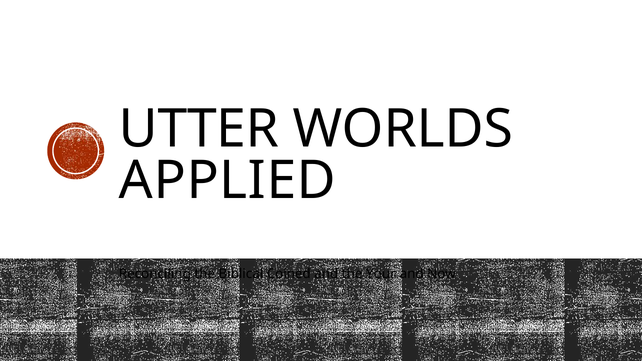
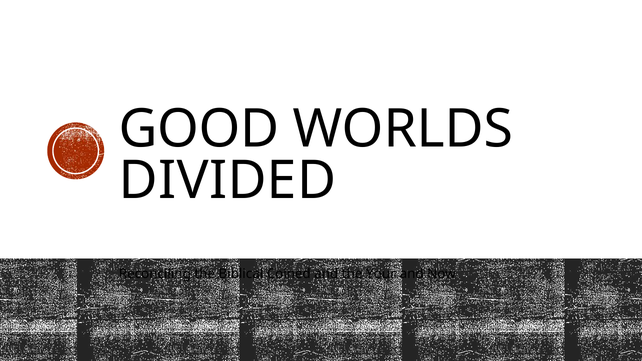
UTTER: UTTER -> GOOD (199, 129)
APPLIED: APPLIED -> DIVIDED (228, 181)
